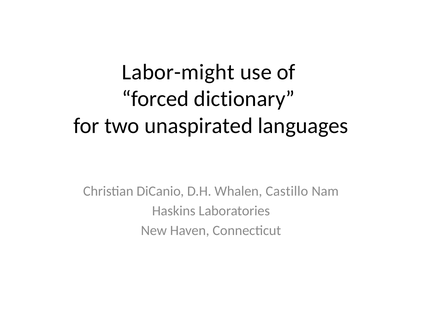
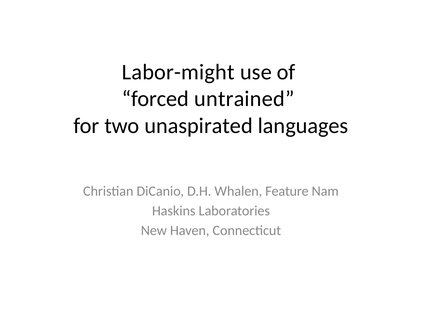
dictionary: dictionary -> untrained (244, 99)
Castillo: Castillo -> Feature (287, 191)
